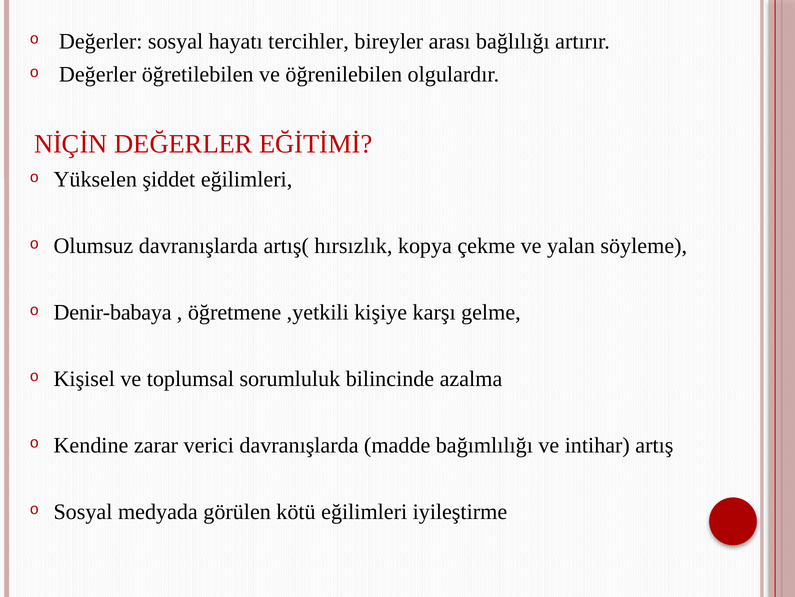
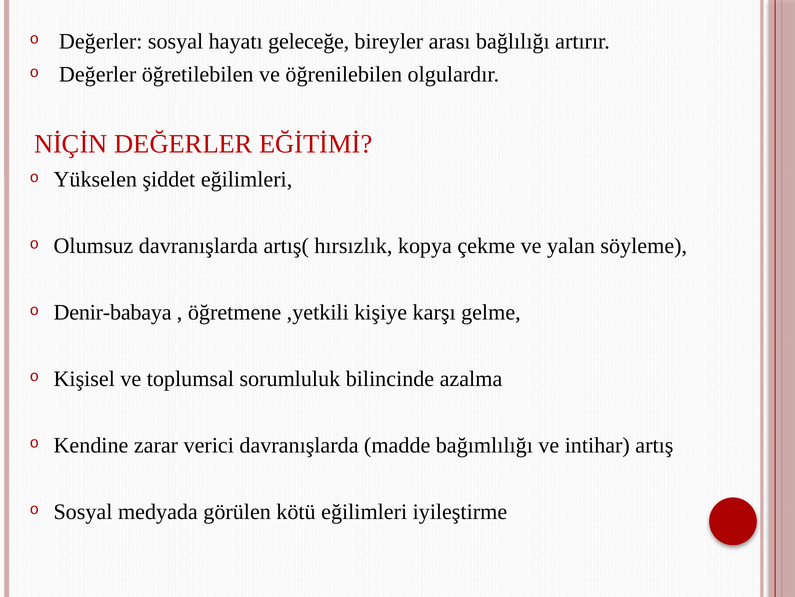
tercihler: tercihler -> geleceğe (309, 41)
